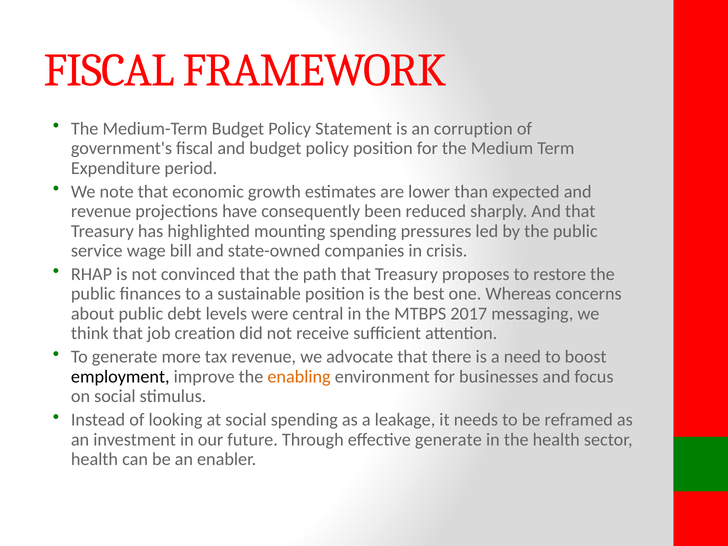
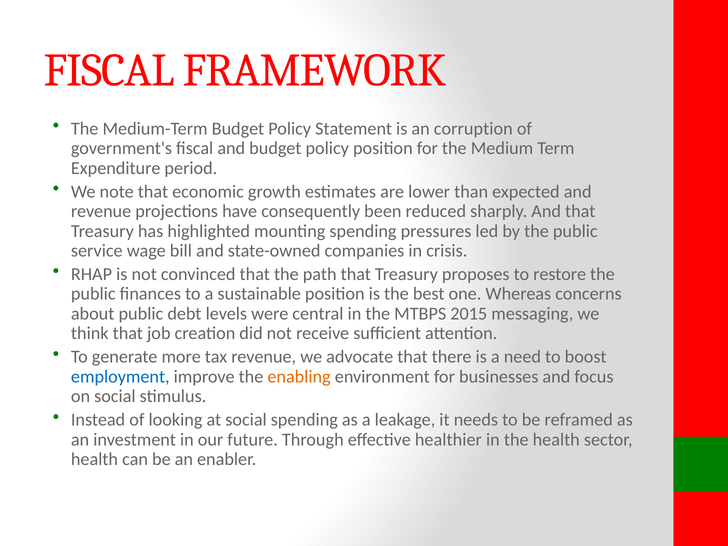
2017: 2017 -> 2015 (469, 314)
employment colour: black -> blue (120, 377)
effective generate: generate -> healthier (448, 440)
